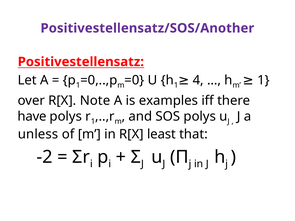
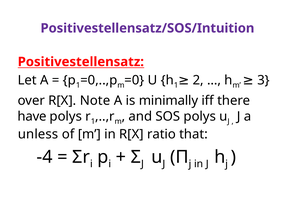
Positivestellensatz/SOS/Another: Positivestellensatz/SOS/Another -> Positivestellensatz/SOS/Intuition (147, 28)
m 1: 1 -> 3 (263, 80)
4: 4 -> 2 (198, 80)
examples: examples -> minimally (168, 101)
least: least -> ratio (161, 134)
-2: -2 -> -4 (44, 157)
